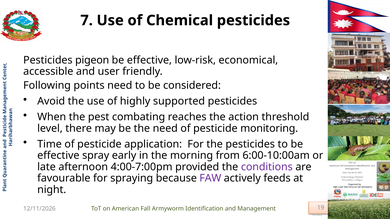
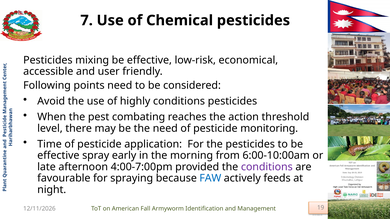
pigeon: pigeon -> mixing (92, 60)
highly supported: supported -> conditions (179, 101)
FAW colour: purple -> blue (210, 178)
